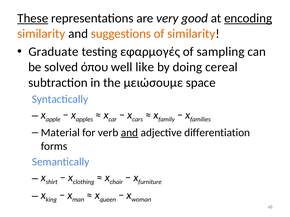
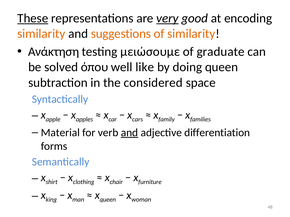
very underline: none -> present (167, 18)
encoding underline: present -> none (248, 18)
Graduate: Graduate -> Ανάκτηση (54, 52)
εφαρμογές: εφαρμογές -> μειώσουμε (150, 52)
sampling: sampling -> graduate (221, 52)
doing cereal: cereal -> queen (222, 67)
μειώσουμε: μειώσουμε -> considered (153, 83)
